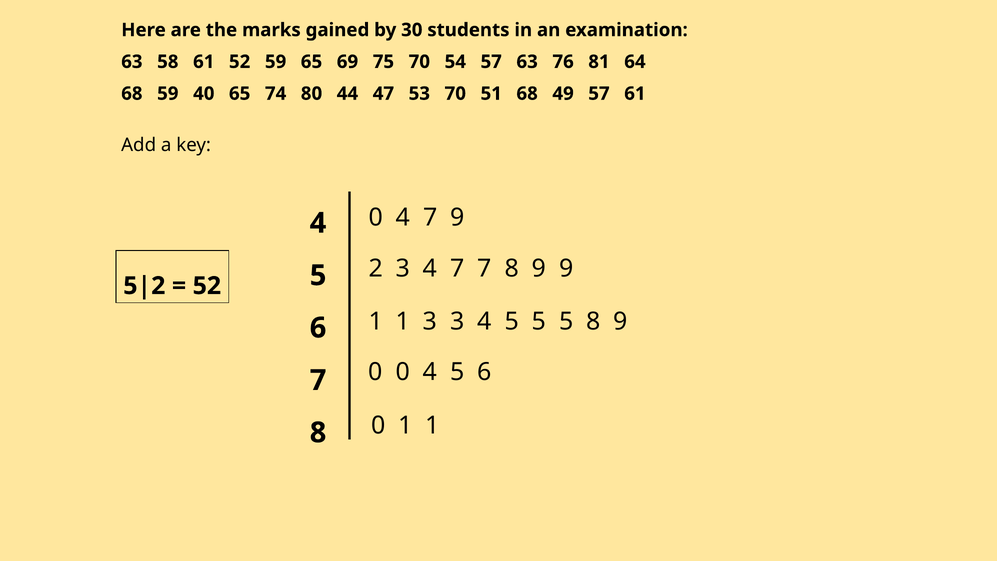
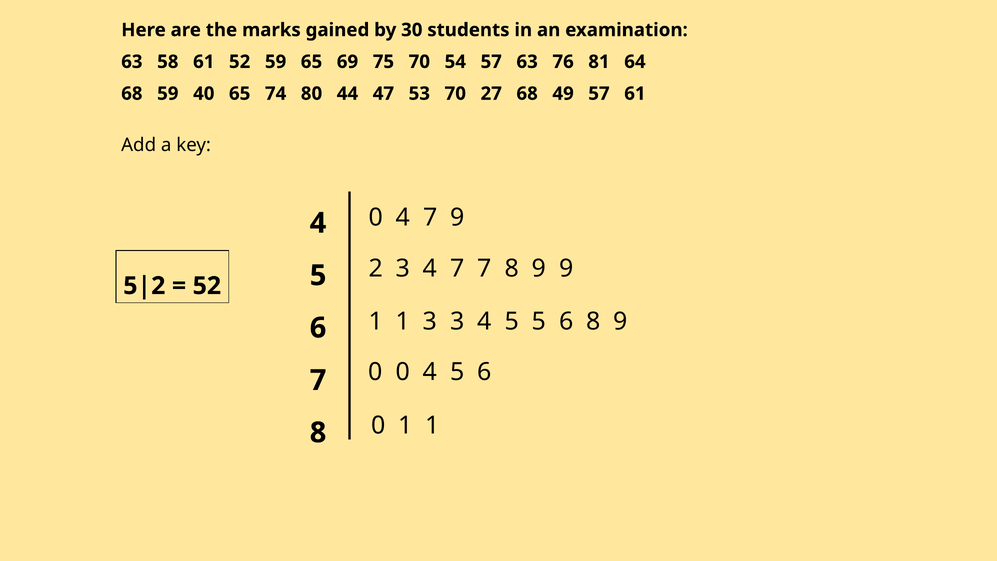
51: 51 -> 27 (491, 94)
5 5 5: 5 -> 6 (566, 322)
